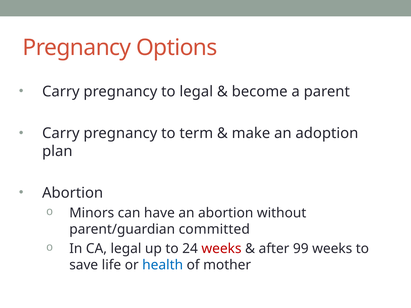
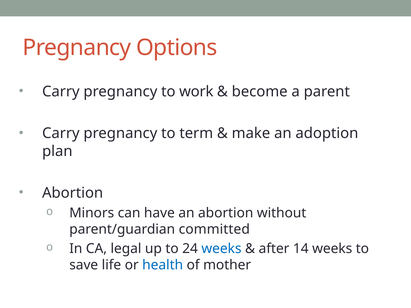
to legal: legal -> work (196, 92)
weeks colour: red -> blue (221, 249)
99: 99 -> 14 (301, 249)
